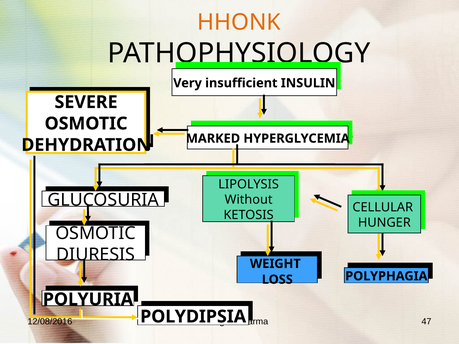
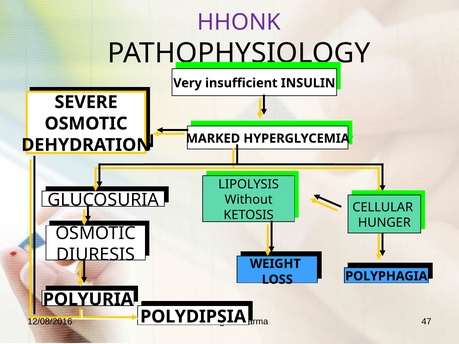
HHONK colour: orange -> purple (239, 22)
